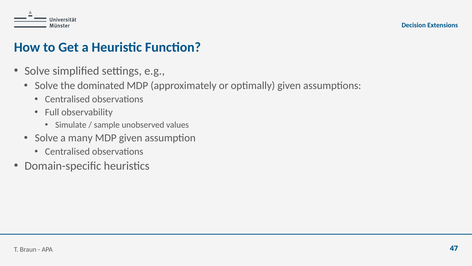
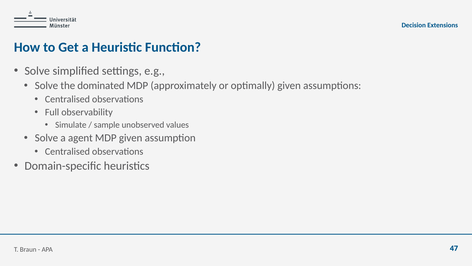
many: many -> agent (80, 138)
